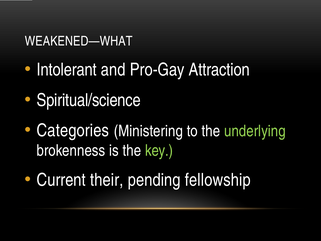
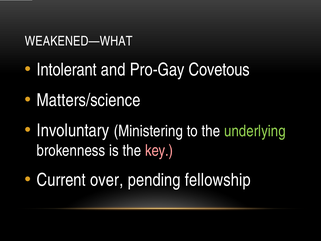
Attraction: Attraction -> Covetous (219, 70)
Spiritual/science: Spiritual/science -> Matters/science (89, 100)
Categories: Categories -> Involuntary (73, 130)
key colour: light green -> pink (159, 151)
their: their -> over (107, 180)
